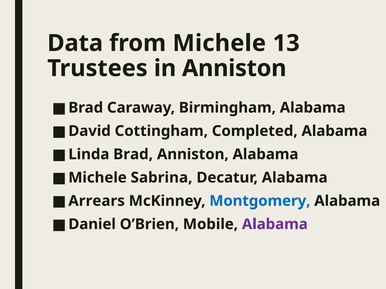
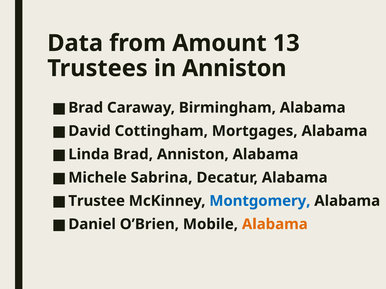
from Michele: Michele -> Amount (219, 43)
Completed: Completed -> Mortgages (255, 131)
Arrears: Arrears -> Trustee (97, 201)
Alabama colour: purple -> orange (275, 225)
